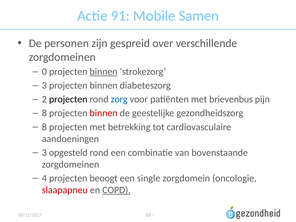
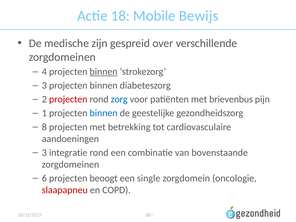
91: 91 -> 18 (120, 16)
Samen: Samen -> Bewijs (199, 16)
personen: personen -> medische (67, 43)
0: 0 -> 4 (44, 72)
projecten colour: black -> red (68, 99)
8: 8 -> 1 (44, 113)
binnen colour: red -> blue (104, 113)
opgesteld: opgesteld -> integratie (68, 153)
4: 4 -> 6 (44, 178)
COPD underline: present -> none (116, 190)
